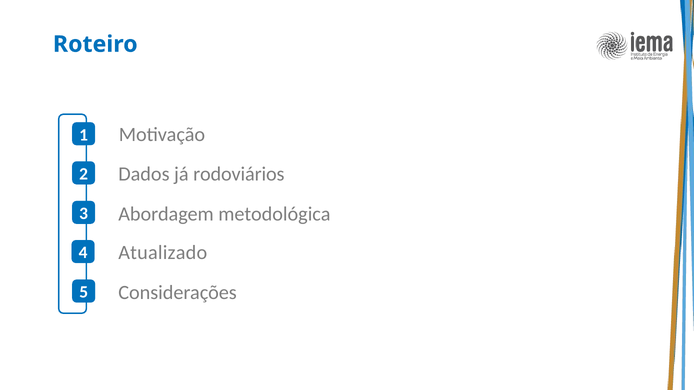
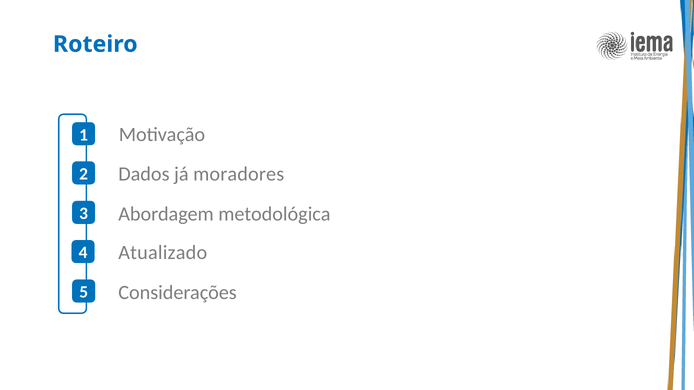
rodoviários: rodoviários -> moradores (239, 174)
